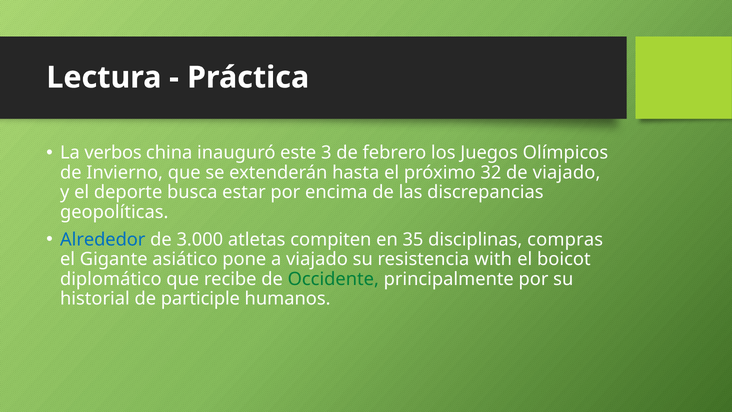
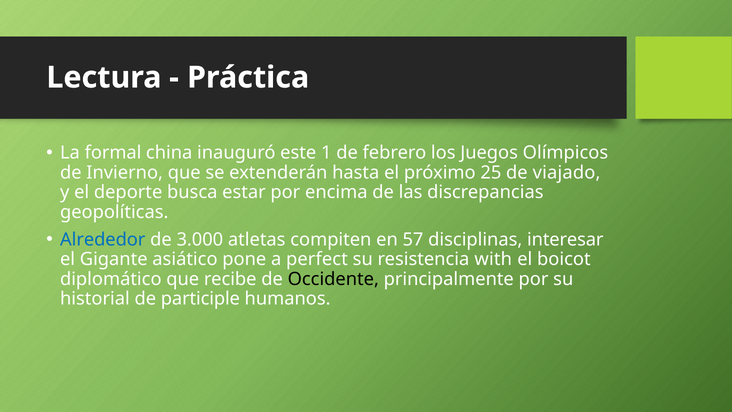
verbos: verbos -> formal (113, 153)
3: 3 -> 1 (326, 153)
32: 32 -> 25 (491, 173)
35: 35 -> 57 (413, 239)
compras: compras -> interesar (565, 239)
a viajado: viajado -> perfect (317, 259)
Occidente colour: green -> black (333, 279)
